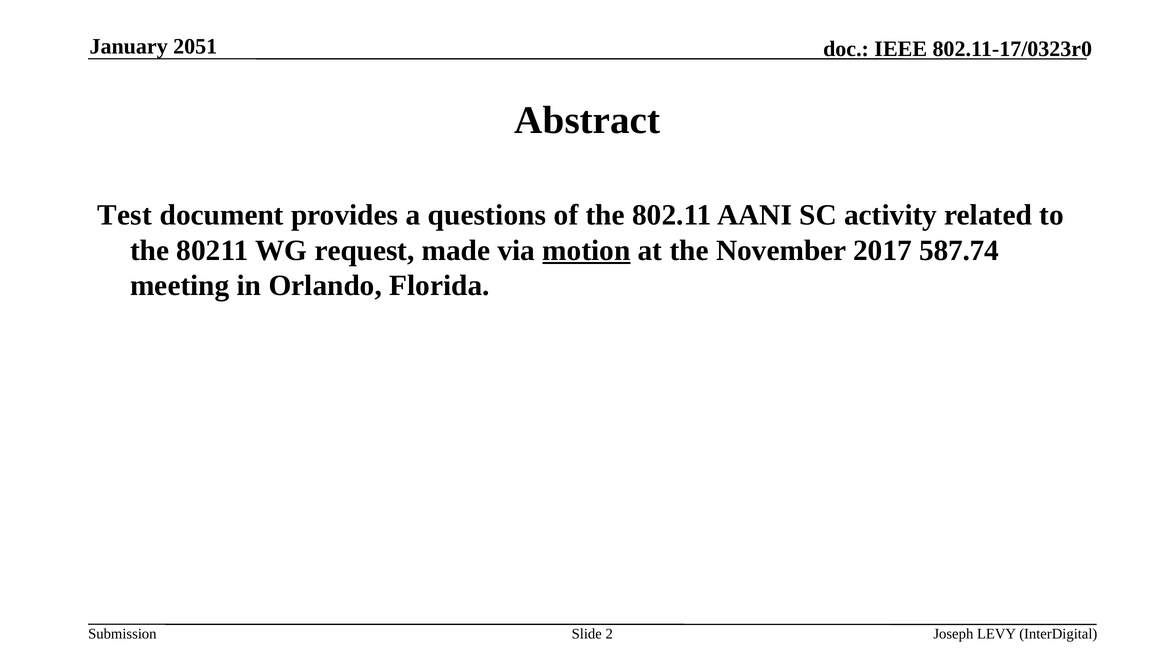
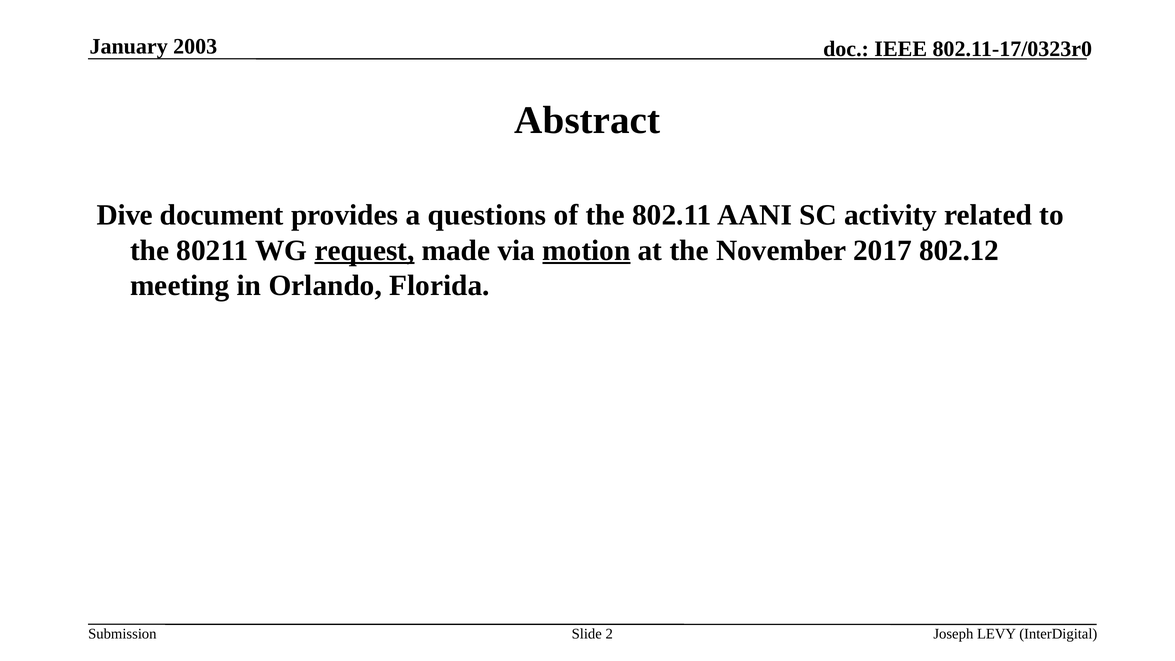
2051: 2051 -> 2003 (195, 47)
Test: Test -> Dive (125, 215)
request underline: none -> present (365, 250)
587.74: 587.74 -> 802.12 (959, 250)
